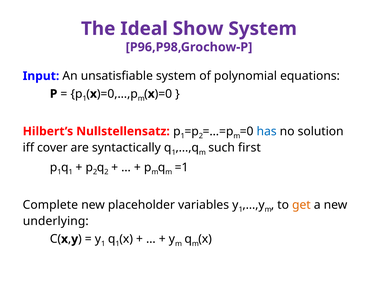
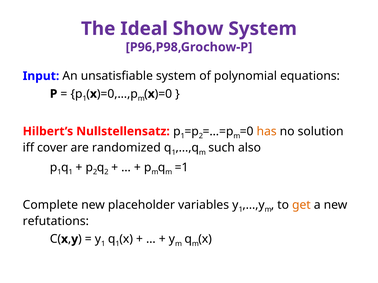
has colour: blue -> orange (267, 132)
syntactically: syntactically -> randomized (126, 148)
first: first -> also (249, 148)
underlying: underlying -> refutations (56, 222)
